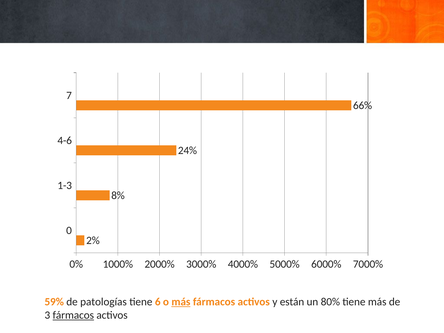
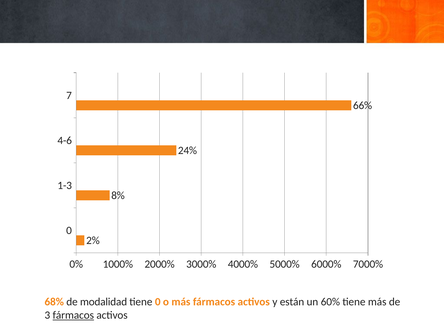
59%: 59% -> 68% (54, 302)
patologías: patologías -> modalidad (104, 302)
tiene 6: 6 -> 0 (158, 302)
más underline: present -> none (181, 302)
80%: 80% -> 60% (330, 302)
